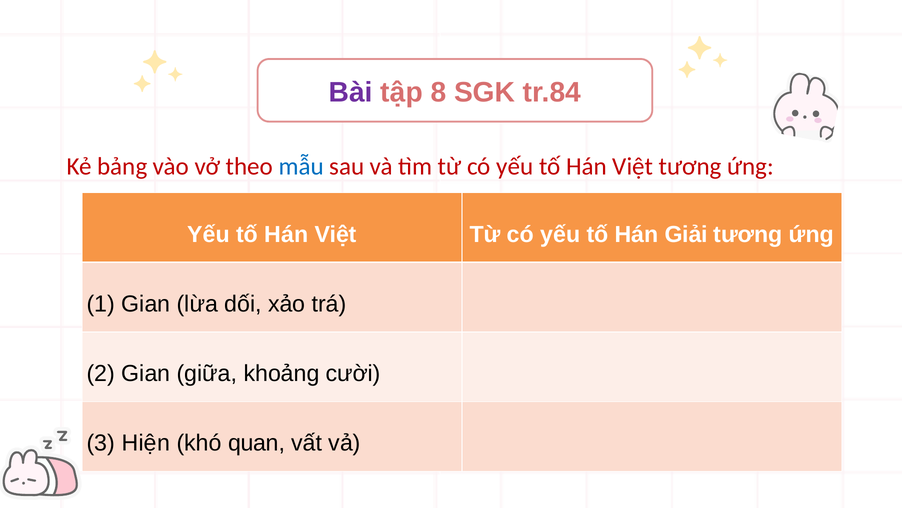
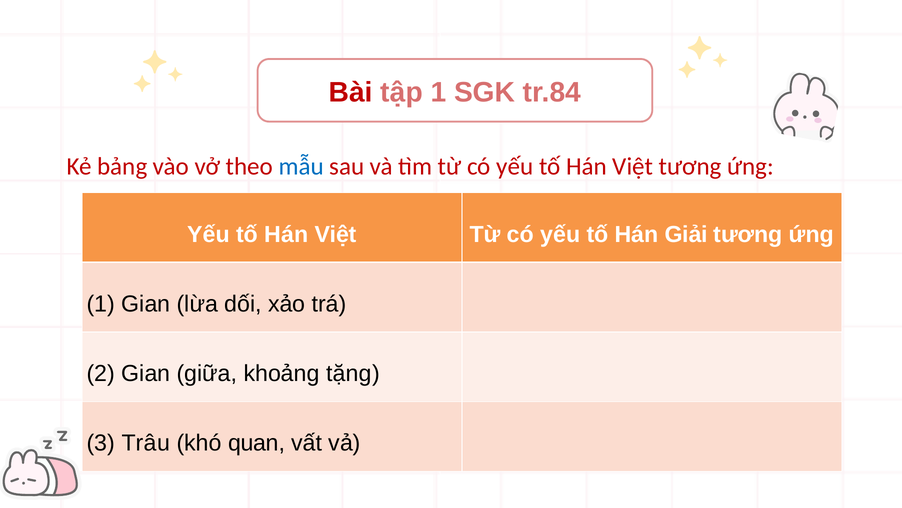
Bài colour: purple -> red (351, 92)
tập 8: 8 -> 1 (438, 92)
cười: cười -> tặng (353, 373)
Hiện: Hiện -> Trâu (146, 443)
